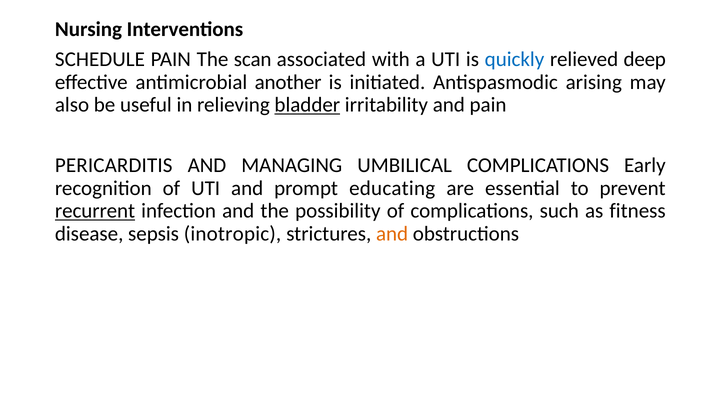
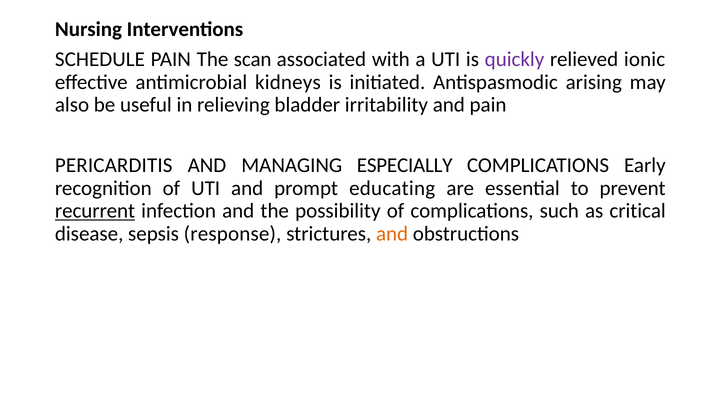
quickly colour: blue -> purple (515, 59)
deep: deep -> ionic (645, 59)
another: another -> kidneys (288, 82)
bladder underline: present -> none (307, 105)
UMBILICAL: UMBILICAL -> ESPECIALLY (405, 165)
fitness: fitness -> critical (638, 211)
inotropic: inotropic -> response (233, 233)
